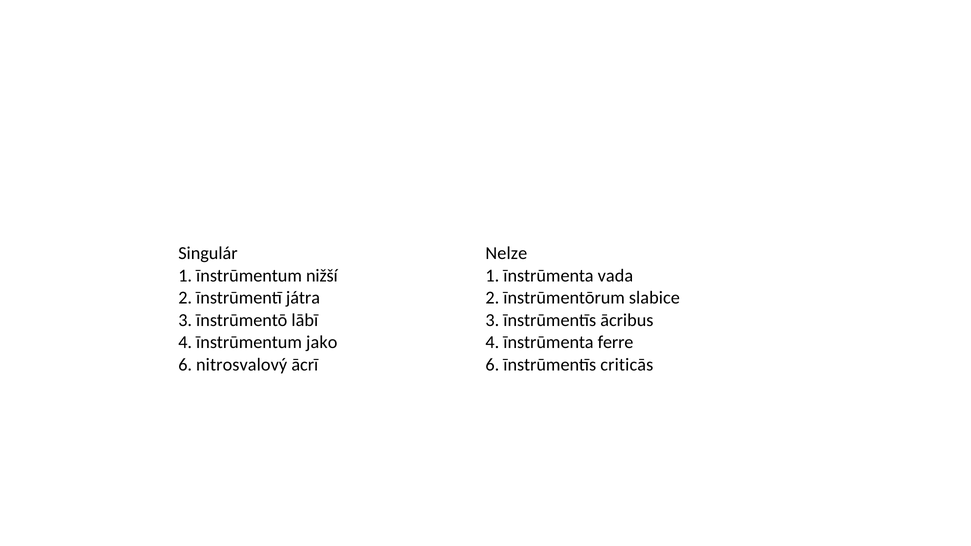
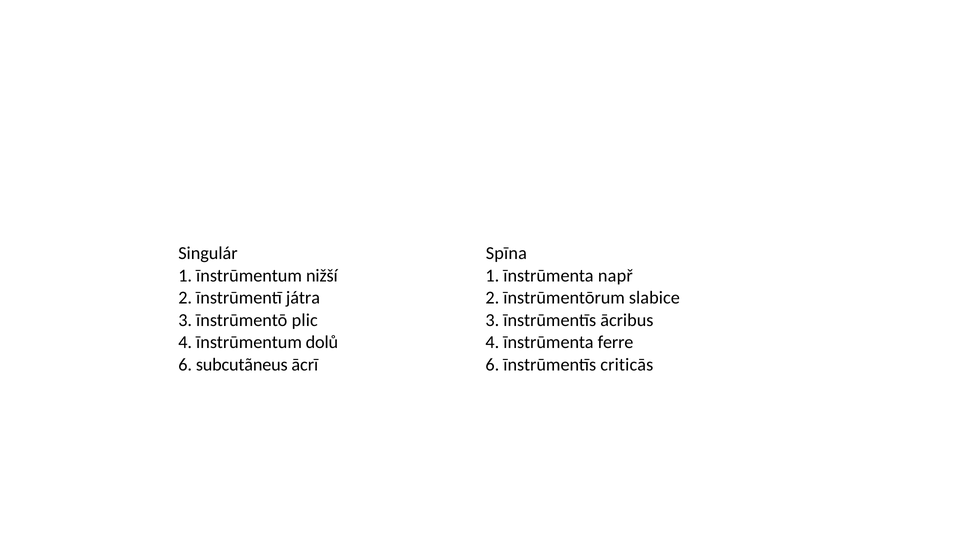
Nelze: Nelze -> Spīna (506, 254)
vada: vada -> např (615, 276)
lābī: lābī -> plic (305, 320)
jako: jako -> dolů (322, 342)
nitrosvalový: nitrosvalový -> subcutãneus (242, 365)
